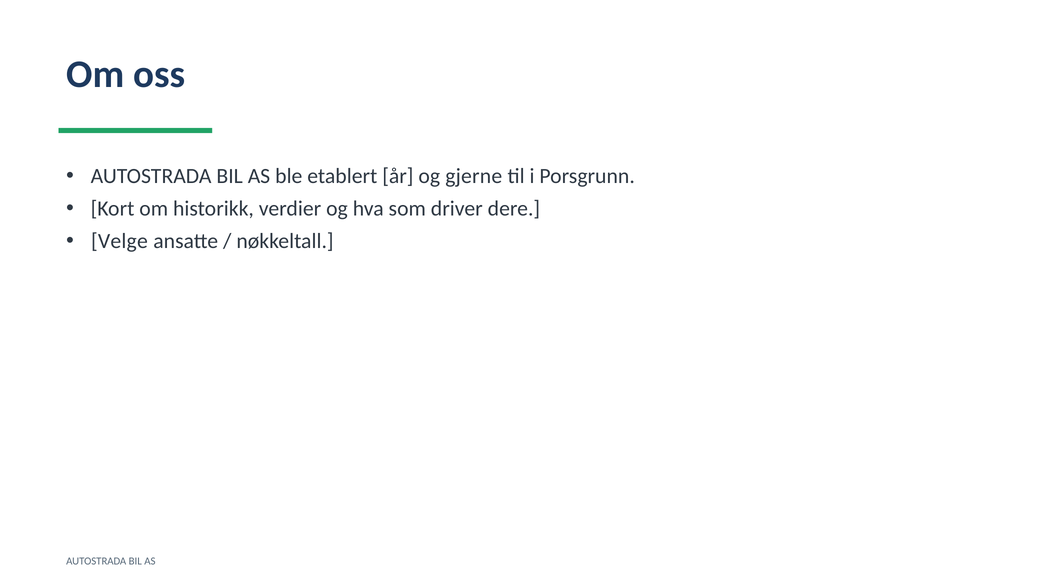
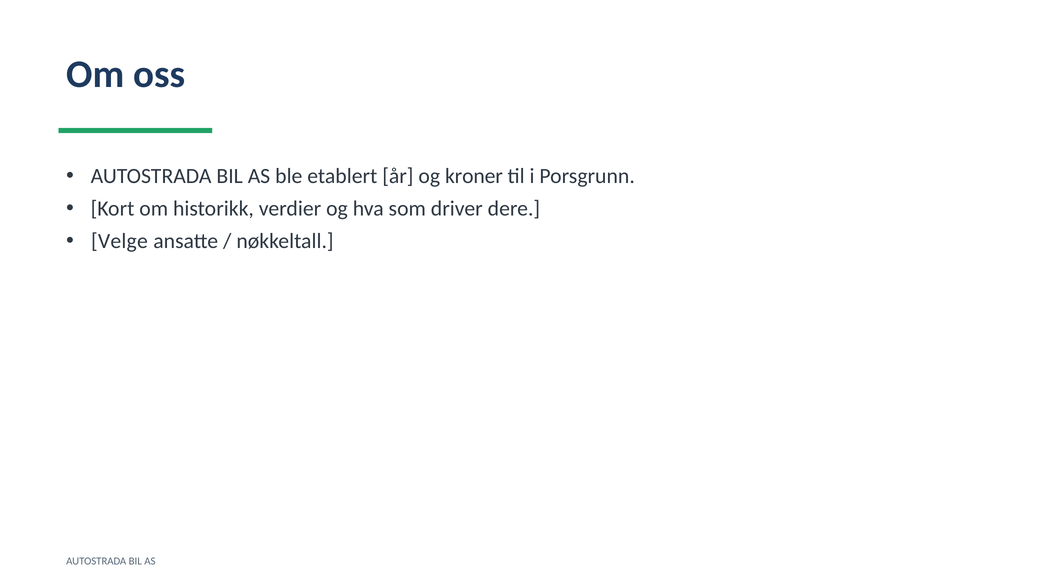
gjerne: gjerne -> kroner (474, 176)
